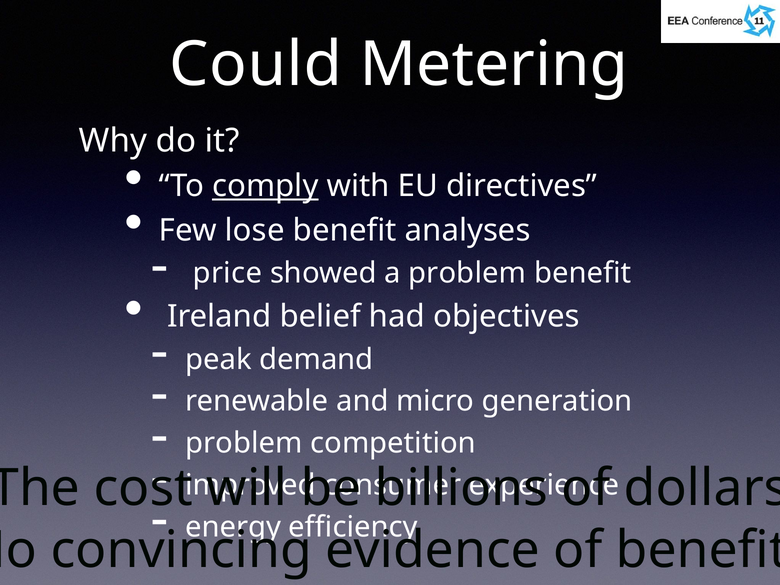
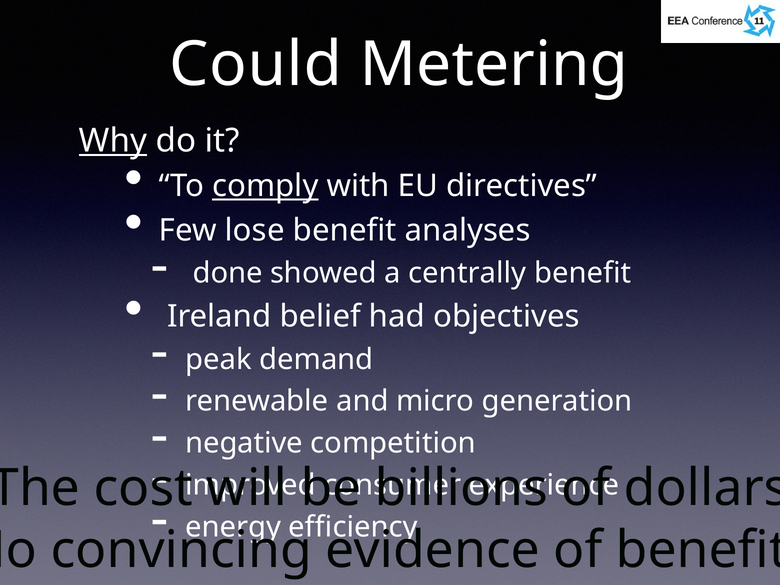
Why underline: none -> present (113, 141)
price: price -> done (228, 273)
a problem: problem -> centrally (467, 273)
problem: problem -> negative (244, 443)
